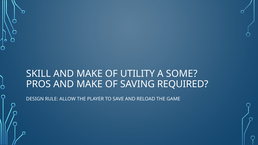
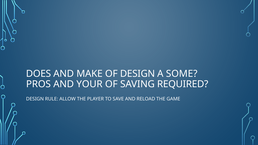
SKILL: SKILL -> DOES (38, 74)
OF UTILITY: UTILITY -> DESIGN (137, 74)
PROS AND MAKE: MAKE -> YOUR (89, 84)
